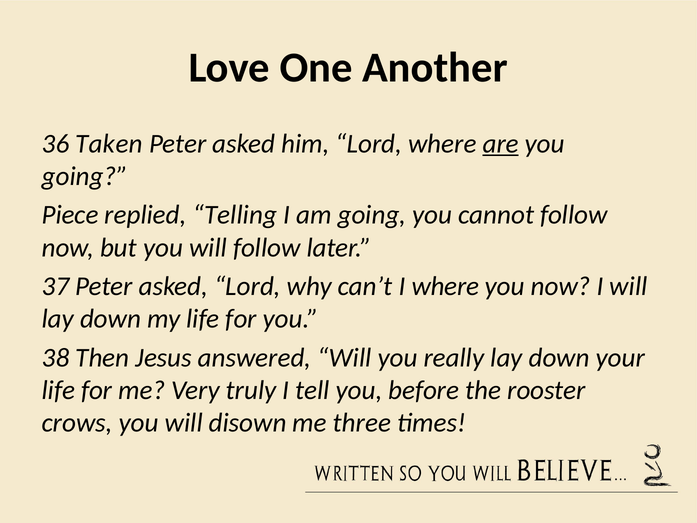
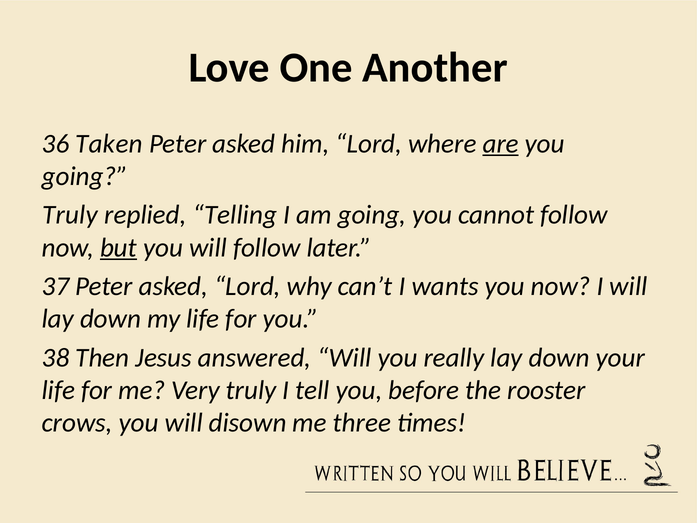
Piece: Piece -> Truly (70, 215)
but underline: none -> present (118, 247)
I where: where -> wants (445, 286)
